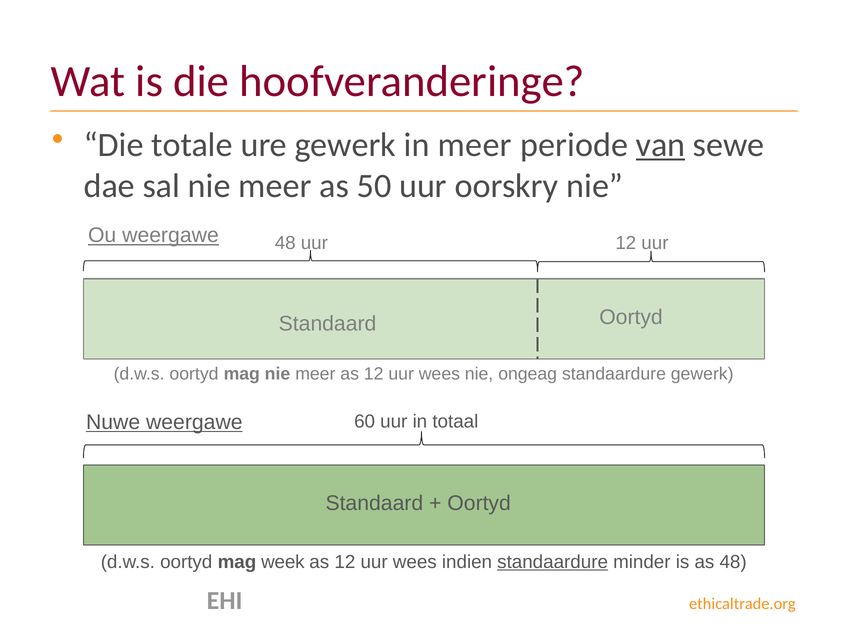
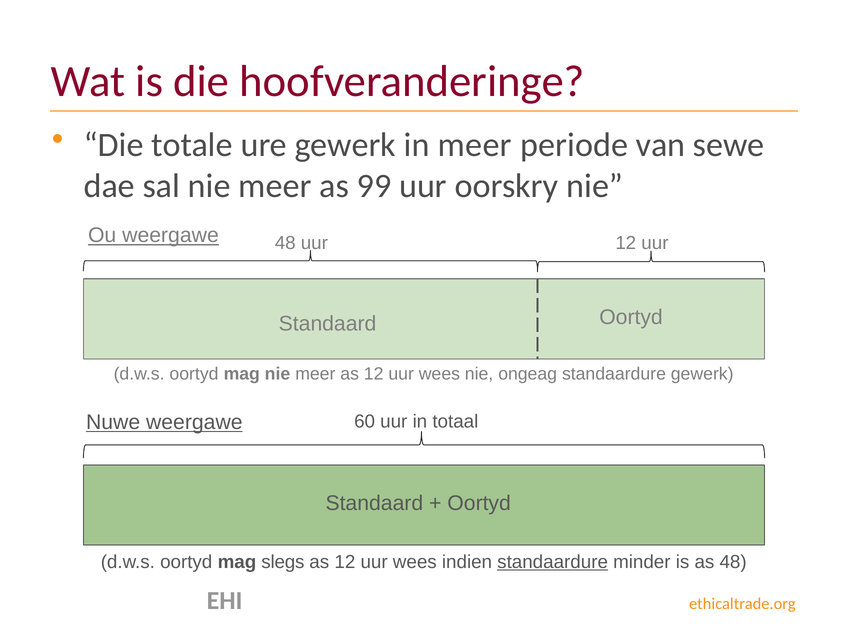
van underline: present -> none (661, 145)
50: 50 -> 99 (374, 186)
week: week -> slegs (283, 562)
